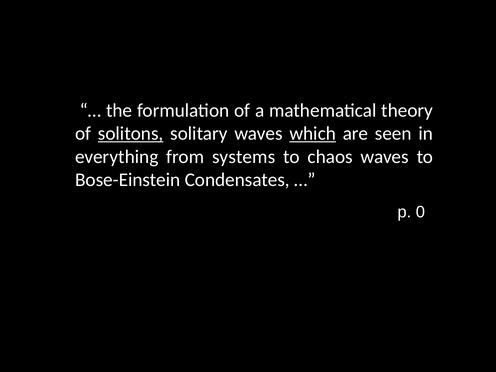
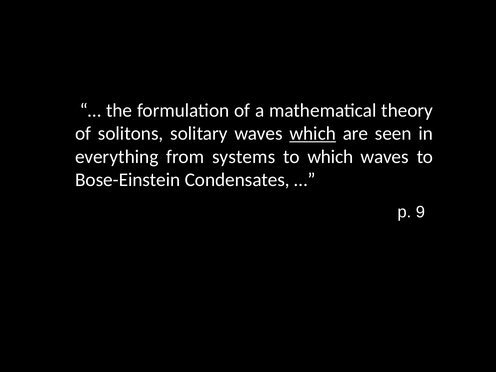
solitons underline: present -> none (131, 134)
to chaos: chaos -> which (330, 157)
0: 0 -> 9 (420, 212)
